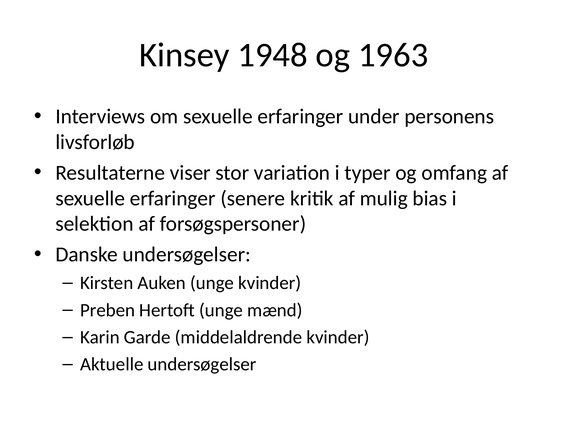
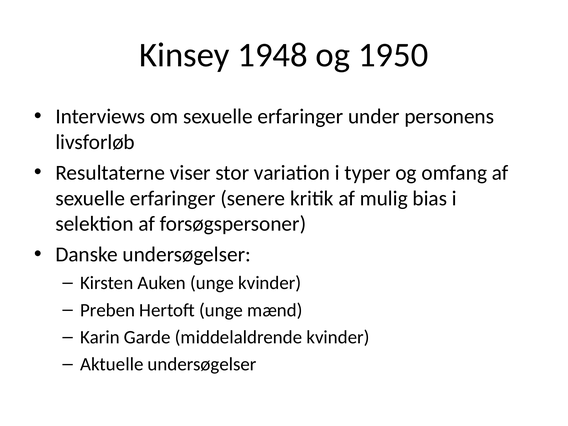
1963: 1963 -> 1950 (393, 55)
